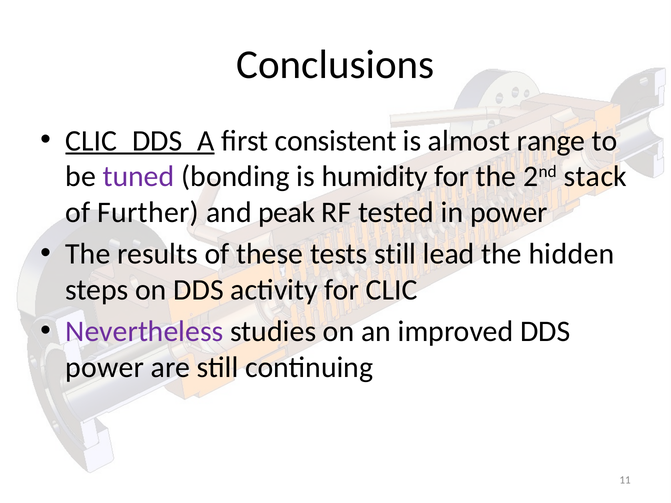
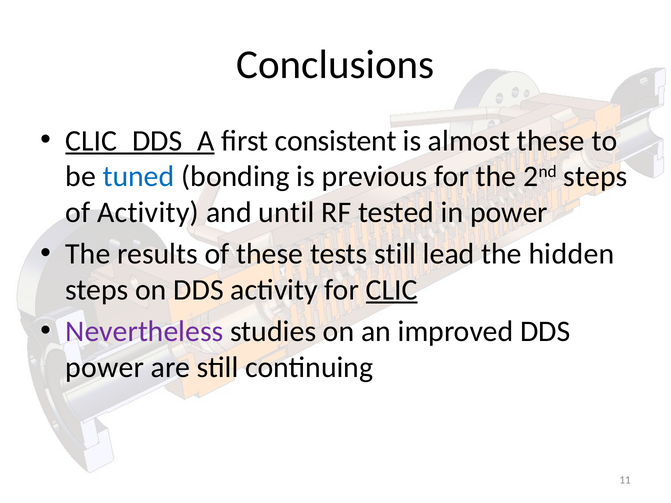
almost range: range -> these (551, 141)
tuned colour: purple -> blue (139, 177)
humidity: humidity -> previous (375, 177)
2nd stack: stack -> steps (595, 177)
of Further: Further -> Activity (148, 212)
peak: peak -> until (286, 212)
CLIC underline: none -> present (392, 290)
